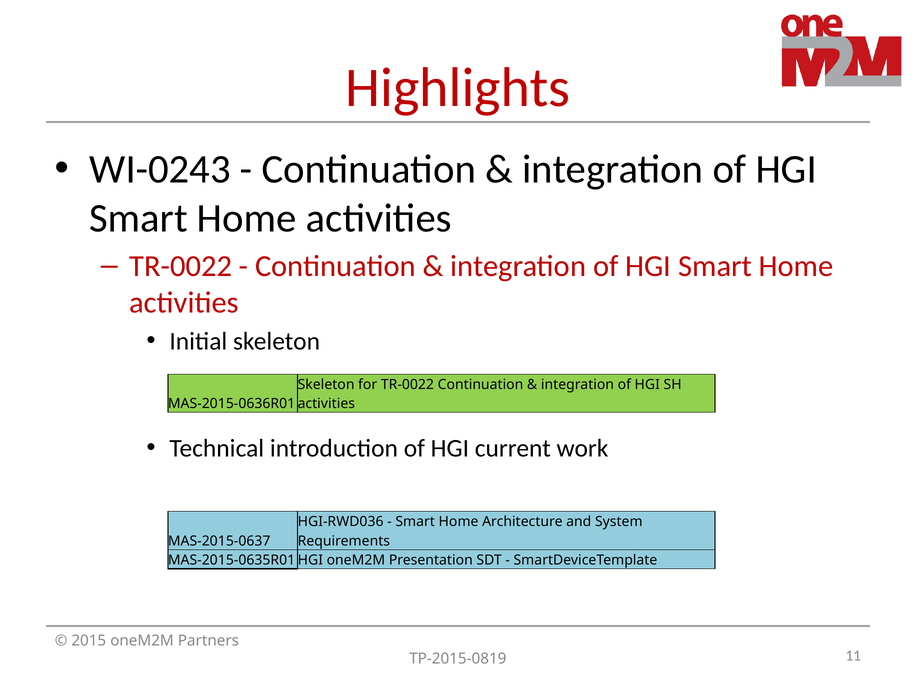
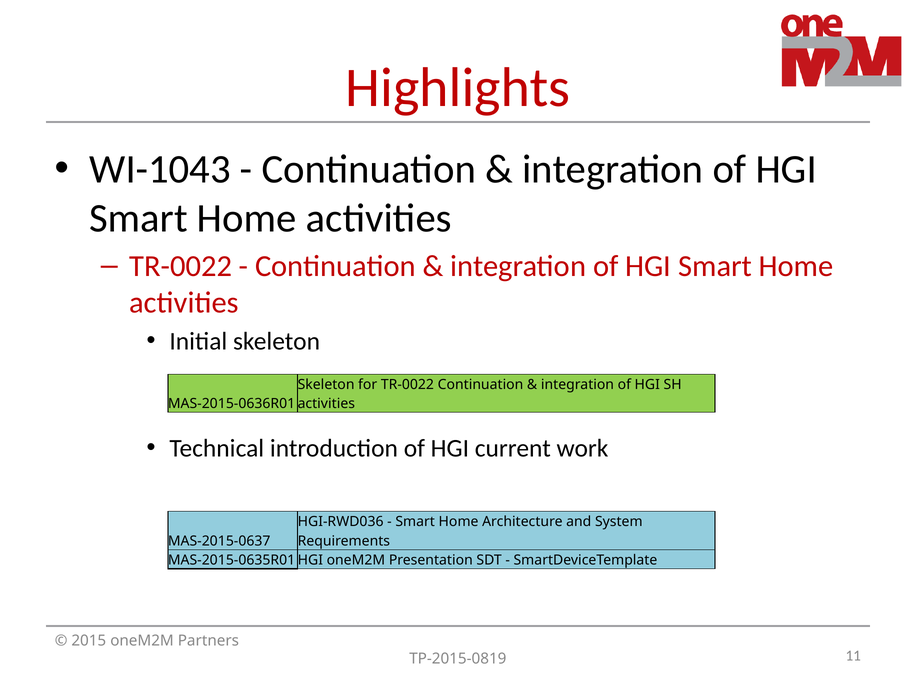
WI-0243: WI-0243 -> WI-1043 (160, 169)
